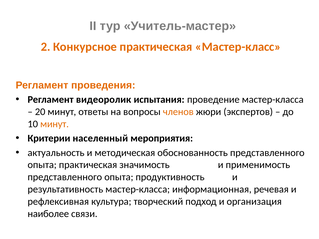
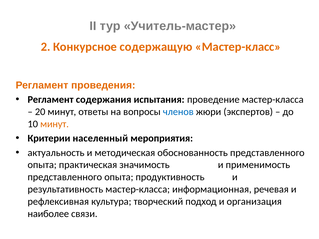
Конкурсное практическая: практическая -> содержащую (156, 47)
видеоролик: видеоролик -> содержания (104, 100)
членов colour: orange -> blue (178, 112)
